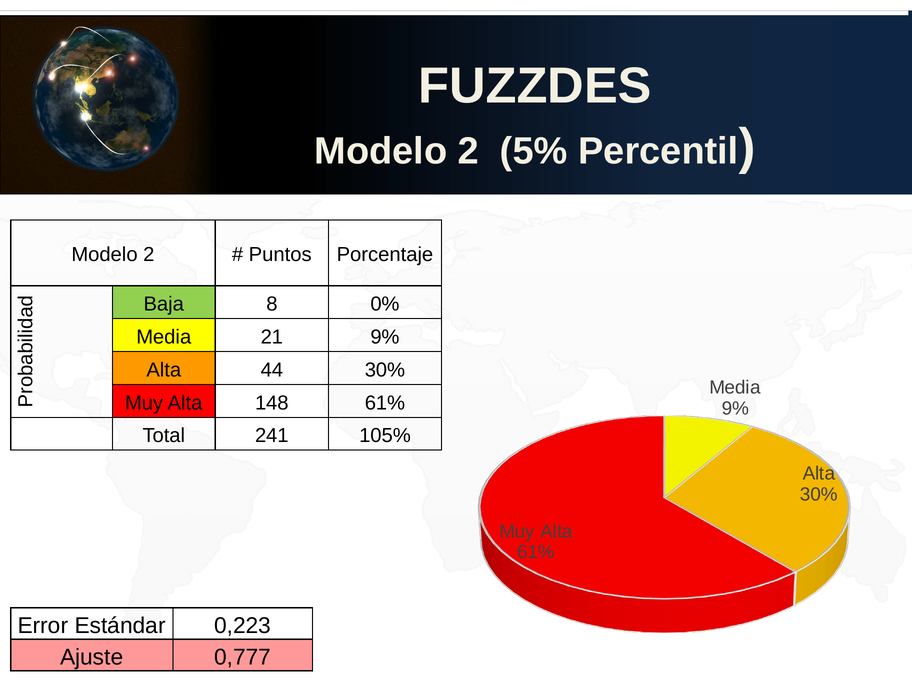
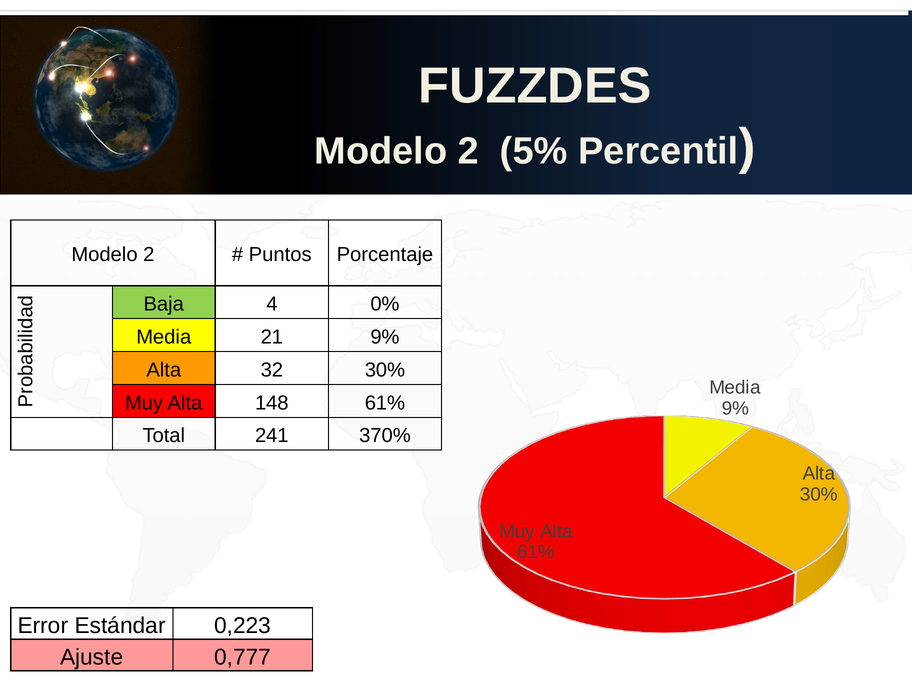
8: 8 -> 4 (272, 304)
44: 44 -> 32 (272, 370)
105%: 105% -> 370% (385, 436)
